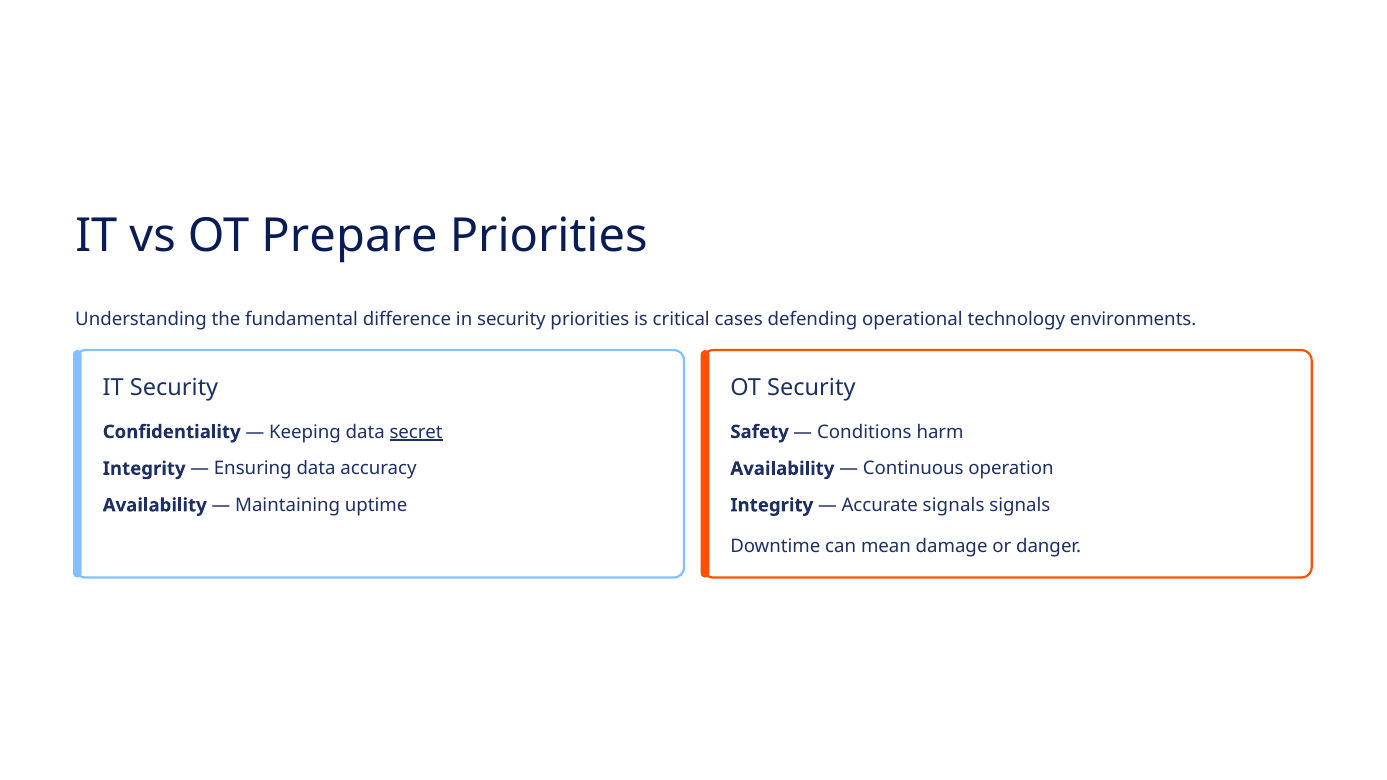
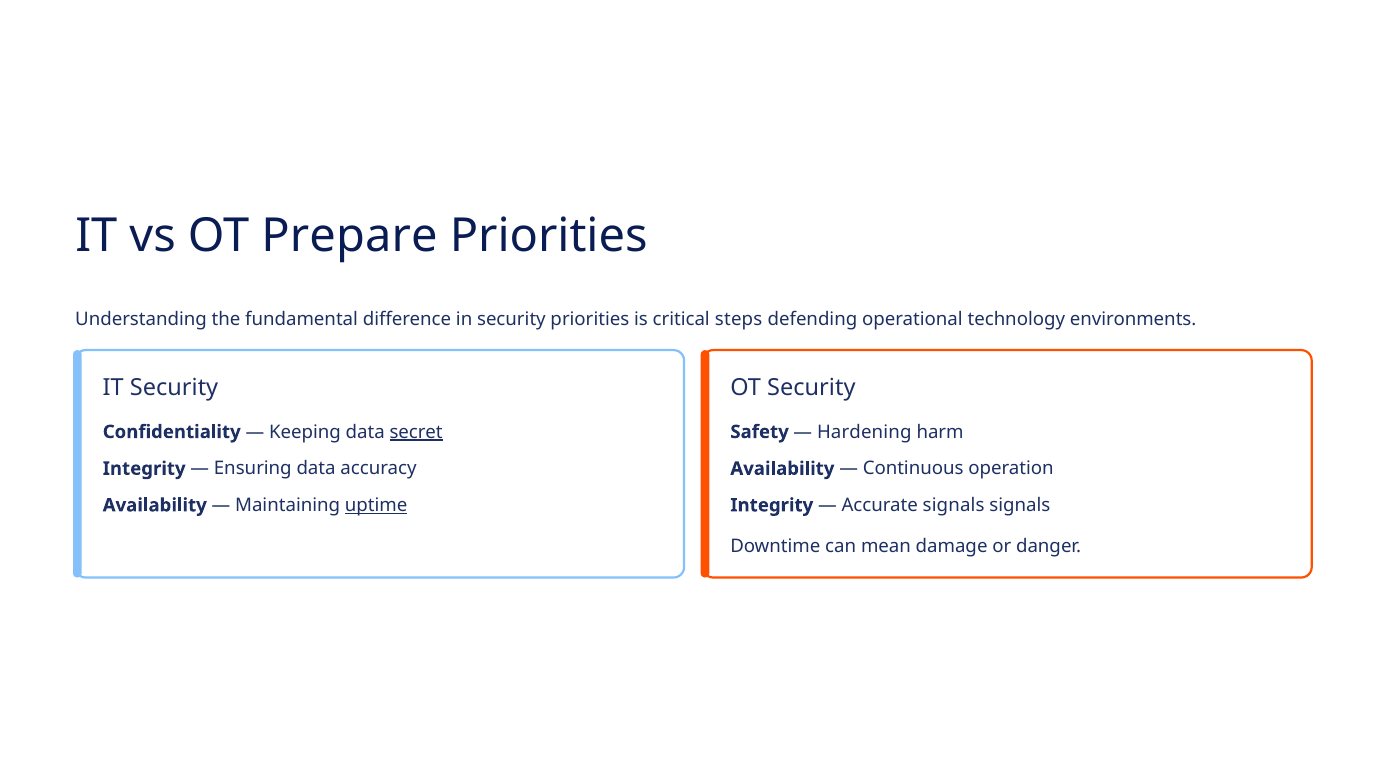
cases: cases -> steps (739, 319)
Conditions: Conditions -> Hardening (864, 432)
uptime underline: none -> present (376, 505)
